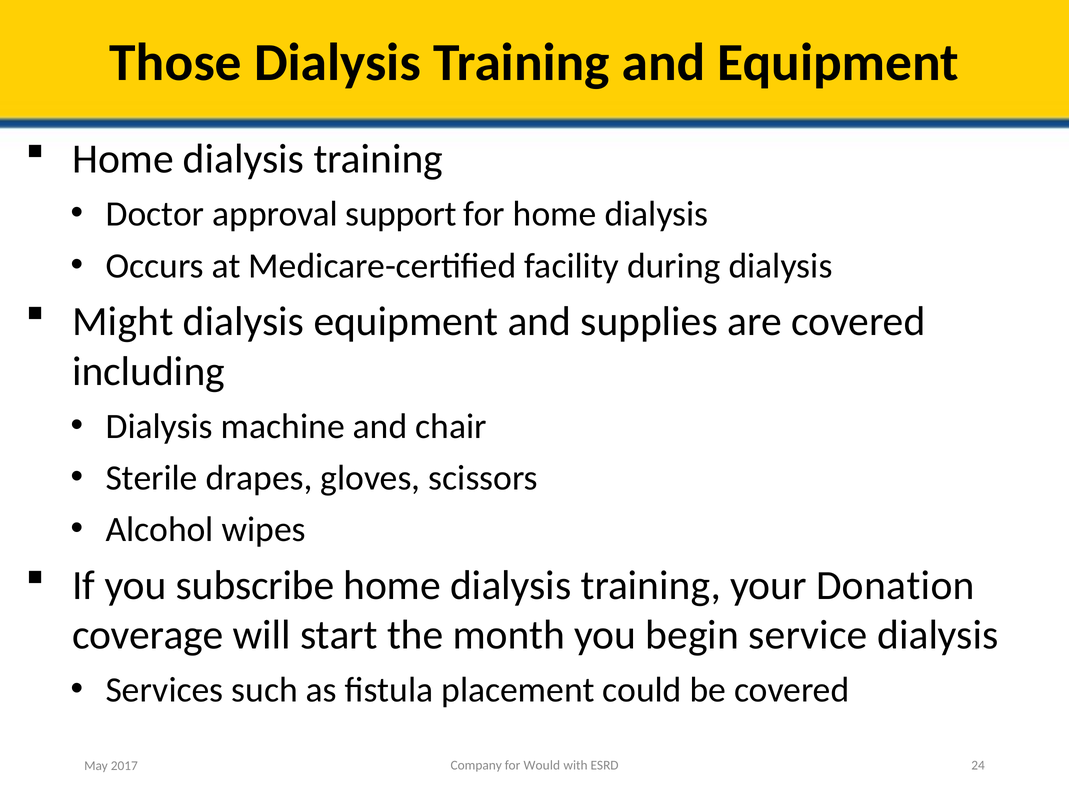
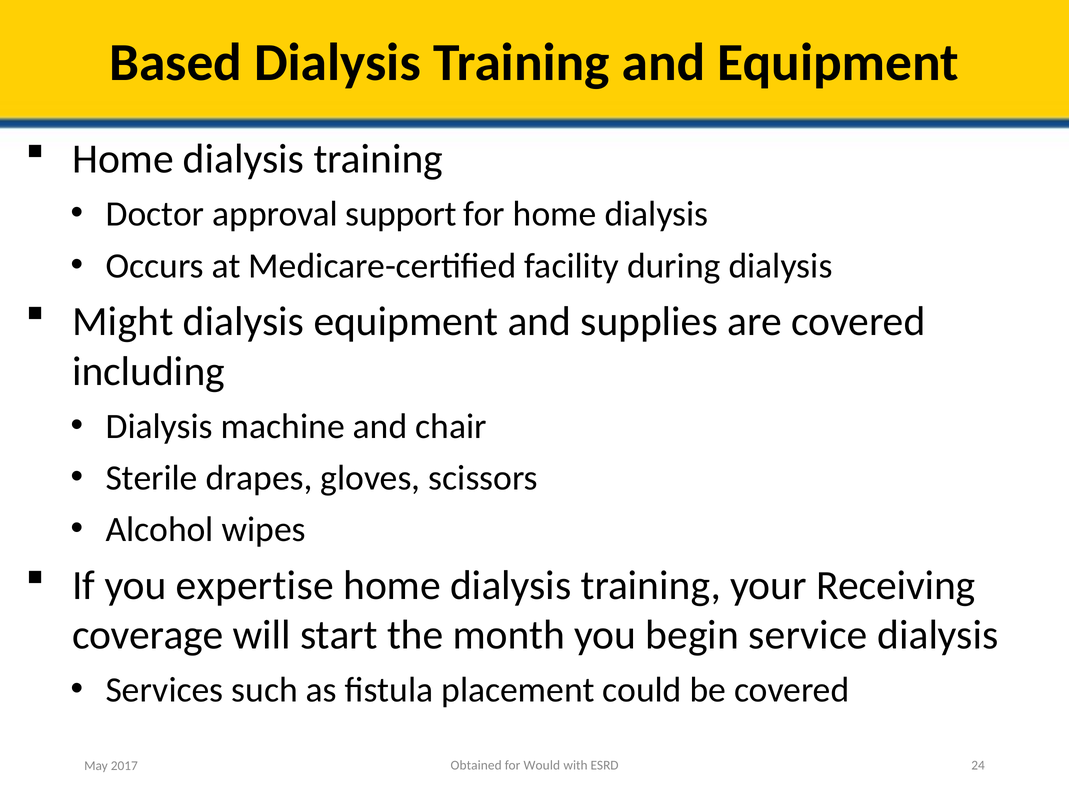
Those: Those -> Based (176, 63)
subscribe: subscribe -> expertise (255, 585)
Donation: Donation -> Receiving (896, 585)
Company: Company -> Obtained (476, 765)
